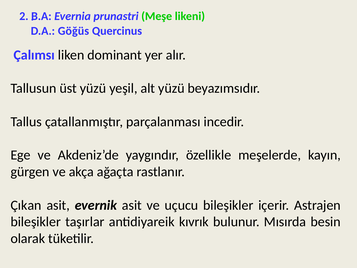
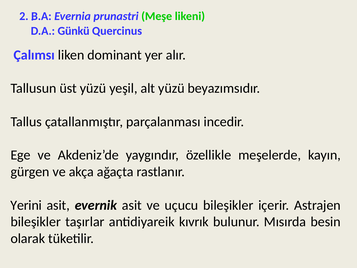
Göğüs: Göğüs -> Günkü (74, 31)
Çıkan: Çıkan -> Yerini (26, 205)
